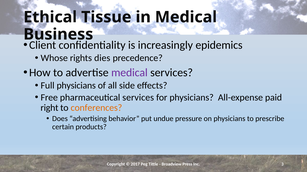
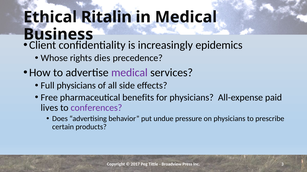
Tissue: Tissue -> Ritalin (106, 17)
pharmaceutical services: services -> benefits (138, 98)
right: right -> lives (49, 108)
conferences colour: orange -> purple (96, 108)
